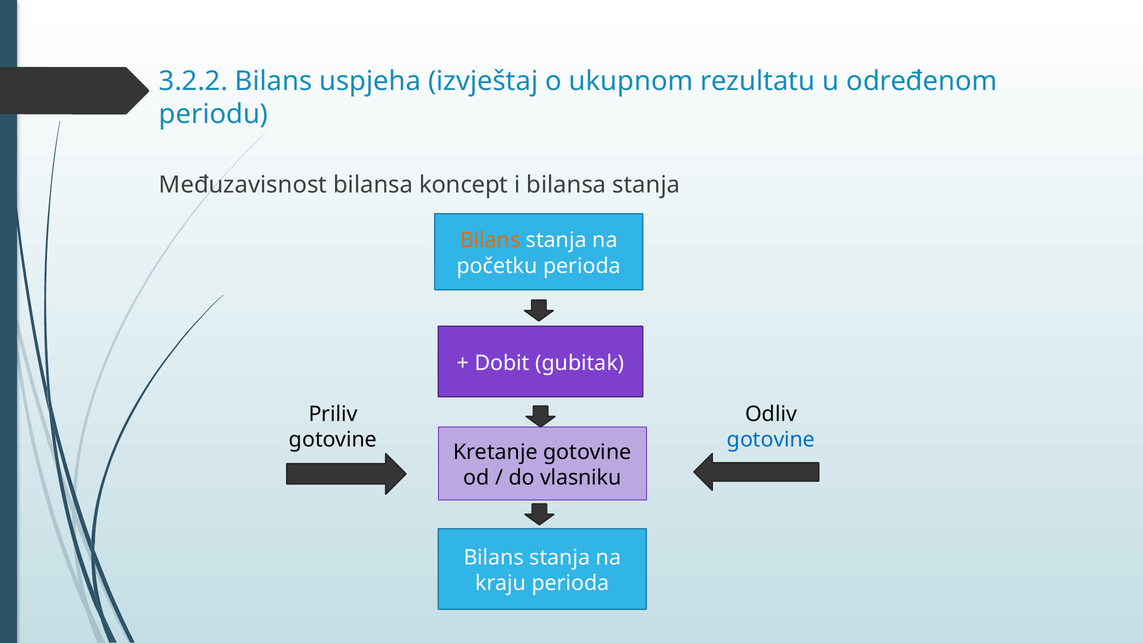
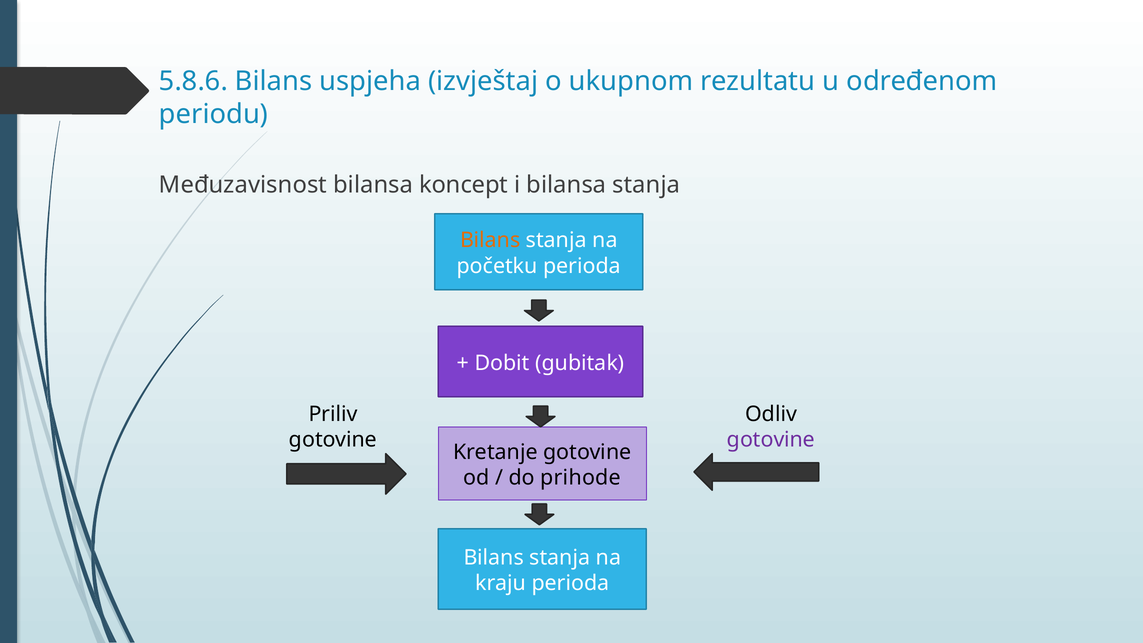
3.2.2: 3.2.2 -> 5.8.6 (193, 81)
gotovine colour: blue -> purple (771, 440)
vlasniku: vlasniku -> prihode (581, 478)
